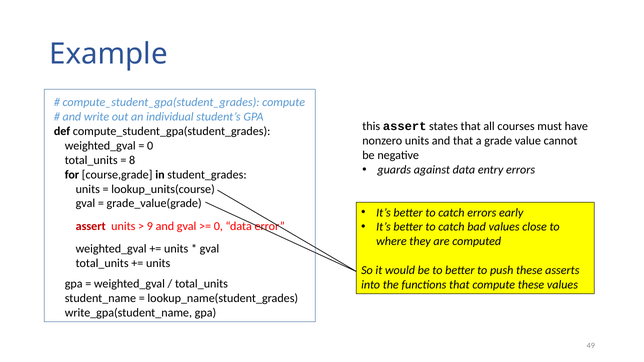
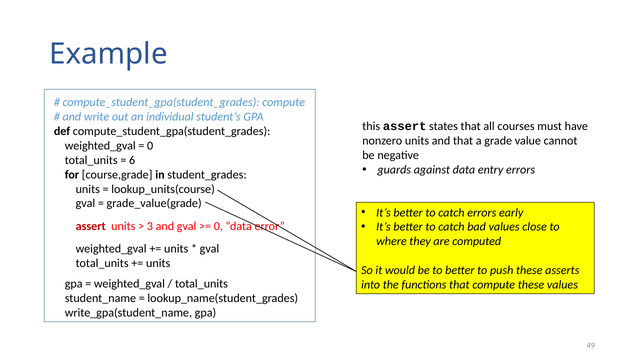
8: 8 -> 6 (132, 160)
9: 9 -> 3 (150, 226)
